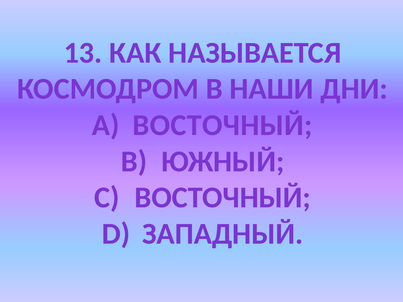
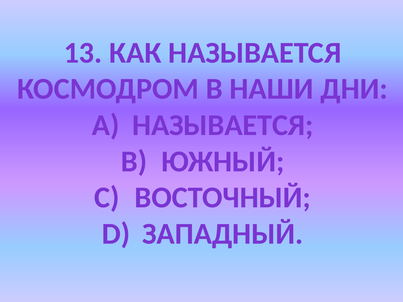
A ВОСТОЧНЫЙ: ВОСТОЧНЫЙ -> НАЗЫВАЕТСЯ (223, 125)
